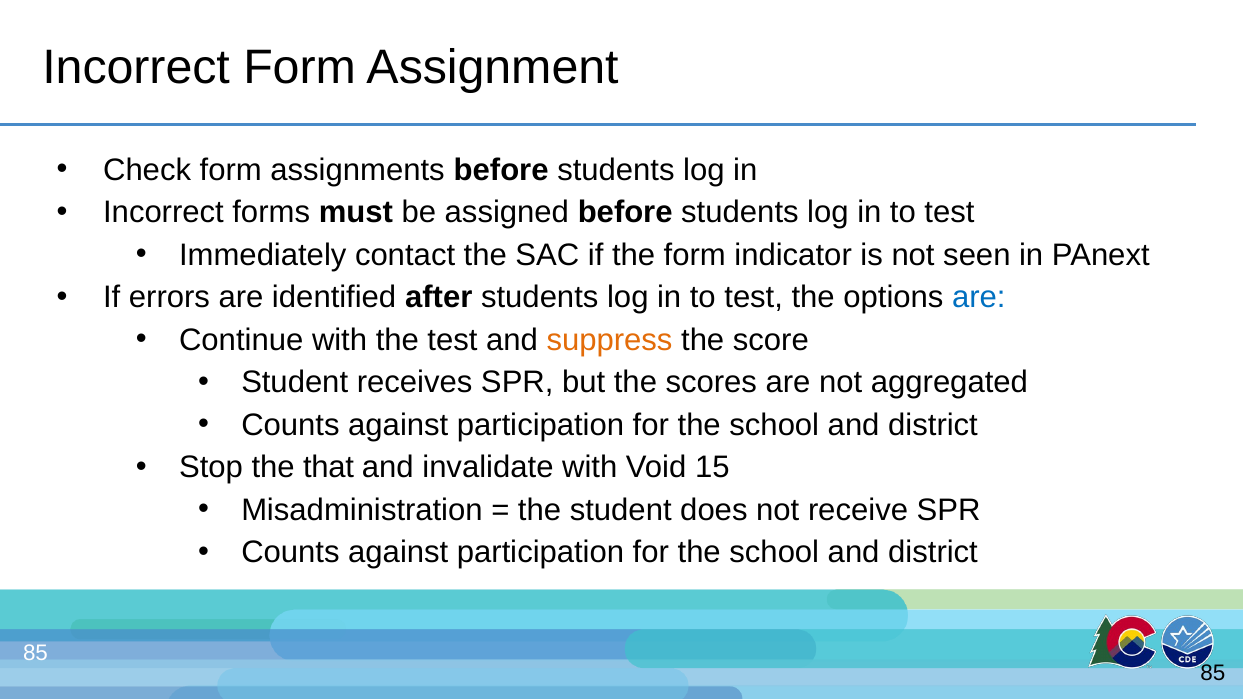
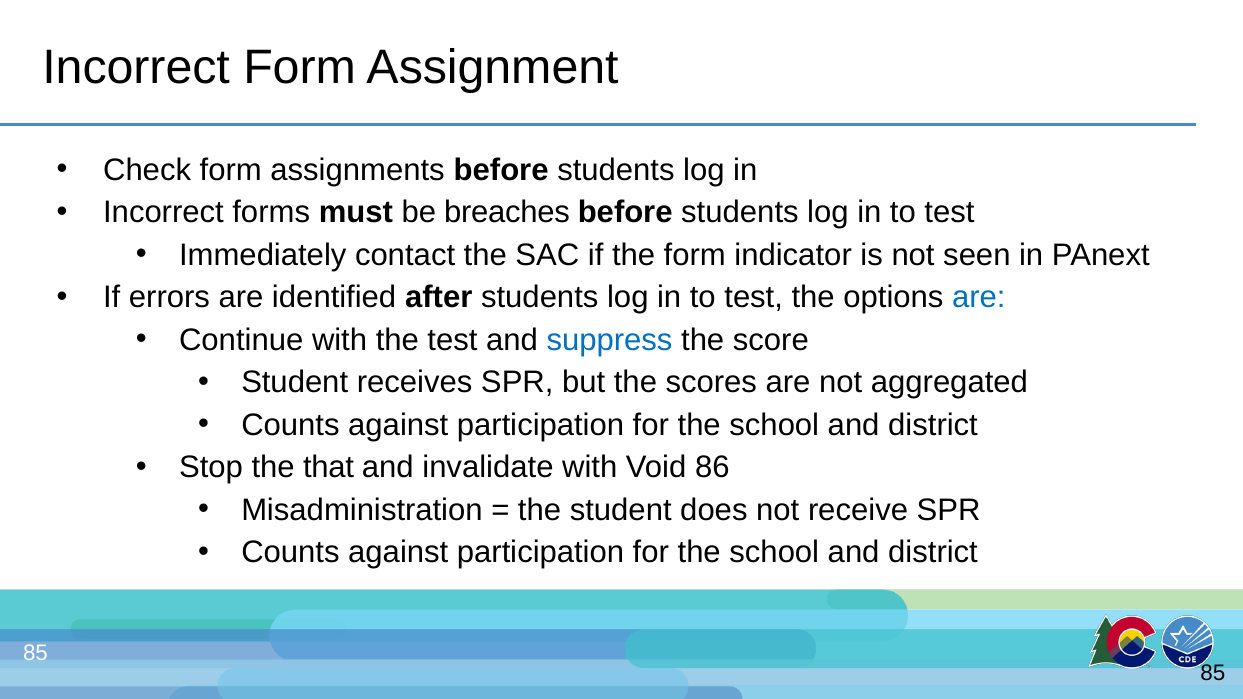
assigned: assigned -> breaches (507, 213)
suppress colour: orange -> blue (610, 340)
15: 15 -> 86 (712, 468)
